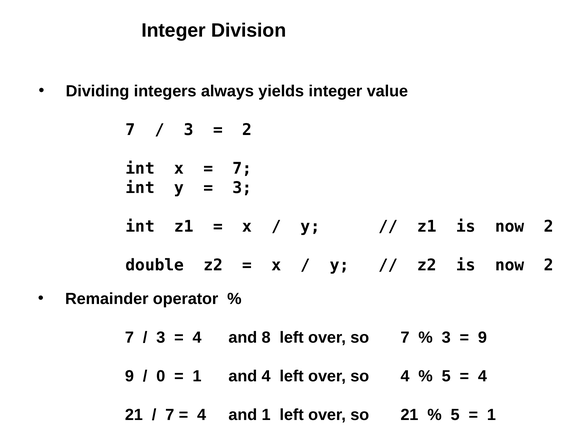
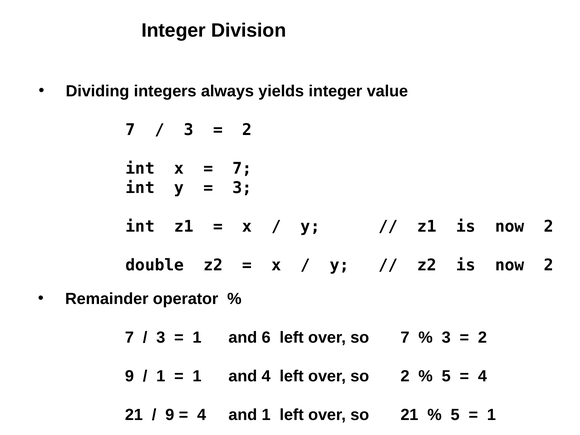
4: 4 -> 1 (197, 338)
8: 8 -> 6 (266, 338)
9: 9 -> 2 (482, 338)
0: 0 -> 1 (161, 376)
so 4: 4 -> 2 (405, 376)
7: 7 -> 9 (170, 415)
